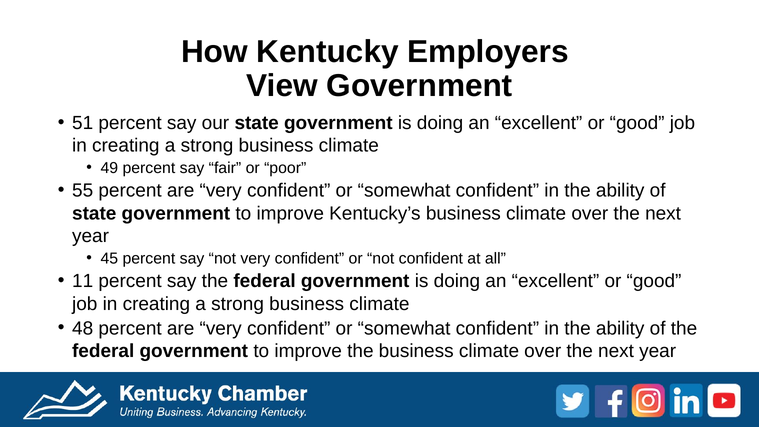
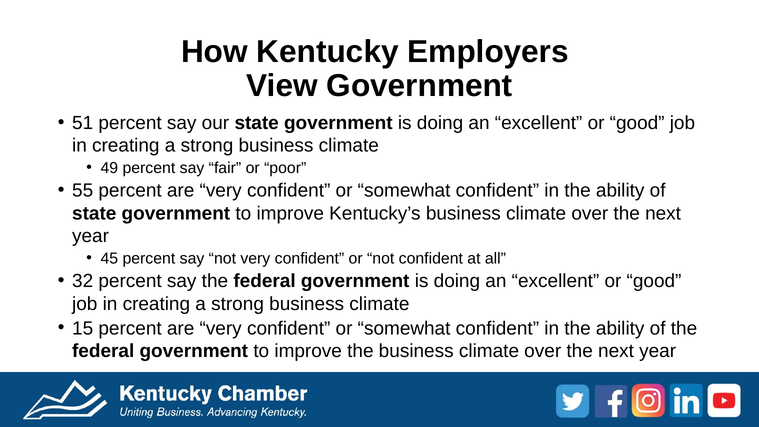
11: 11 -> 32 (83, 281)
48: 48 -> 15 (83, 328)
